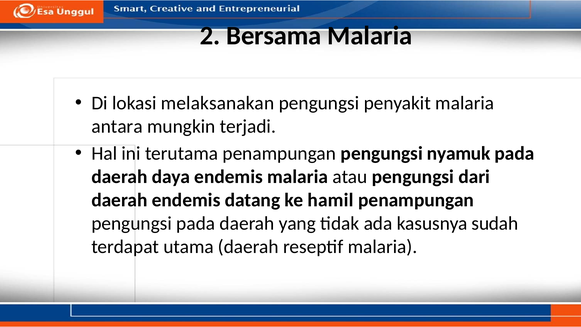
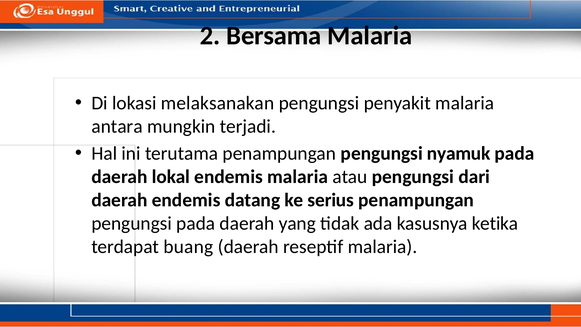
daya: daya -> lokal (171, 177)
hamil: hamil -> serius (331, 200)
sudah: sudah -> ketika (495, 223)
utama: utama -> buang (188, 247)
